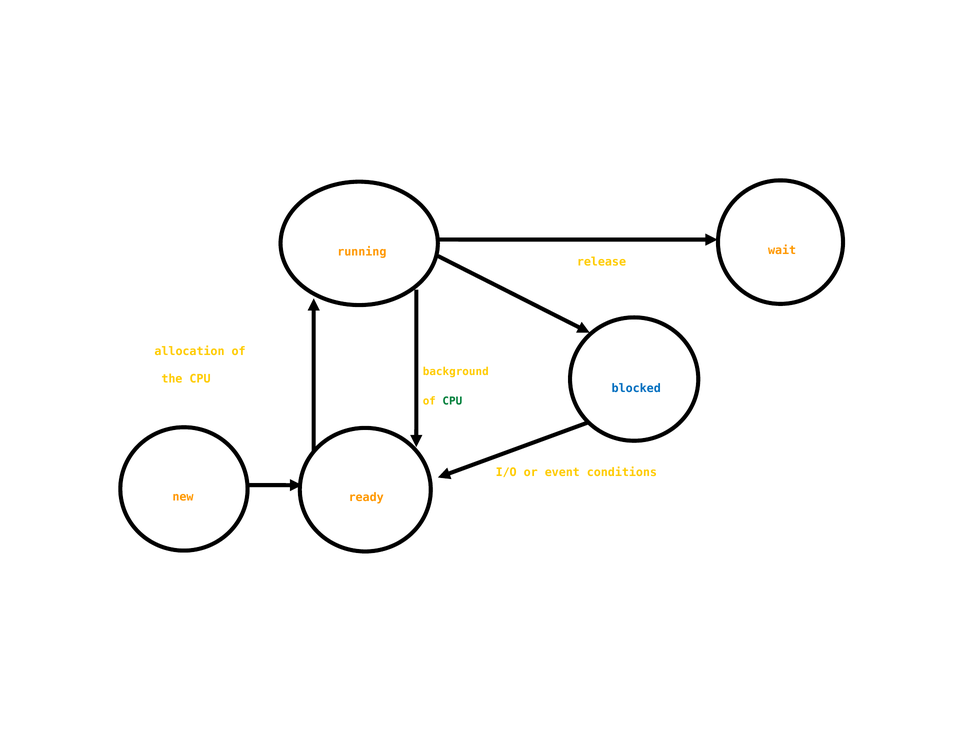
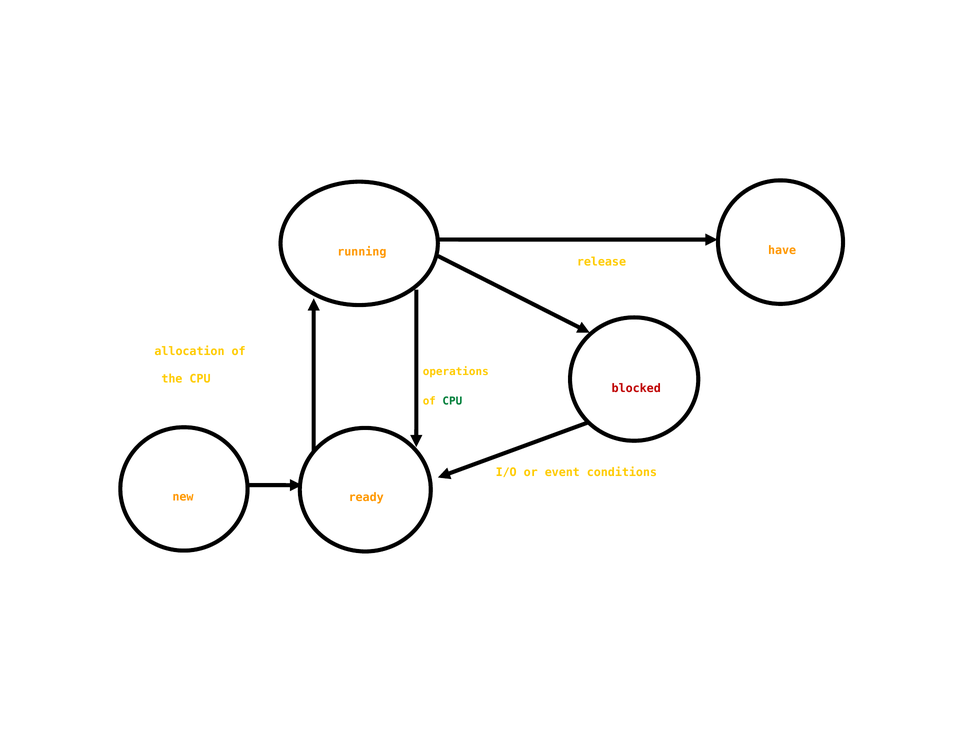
wait: wait -> have (782, 251)
background: background -> operations (456, 372)
blocked colour: blue -> red (636, 388)
